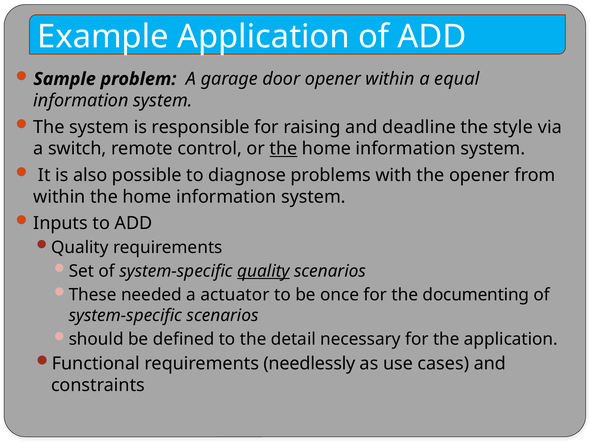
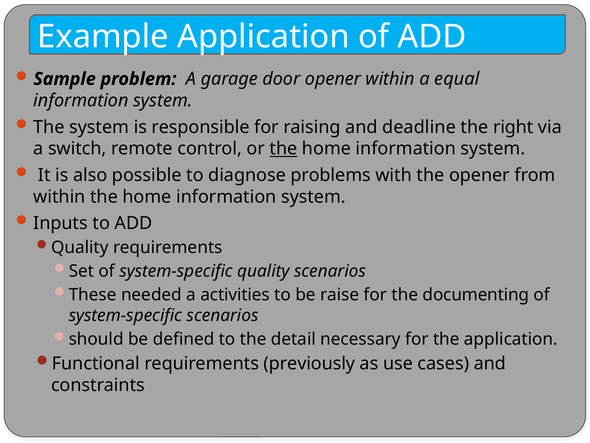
style: style -> right (513, 127)
quality underline: present -> none (263, 271)
actuator: actuator -> activities (235, 294)
once: once -> raise (340, 294)
needlessly: needlessly -> previously (309, 363)
